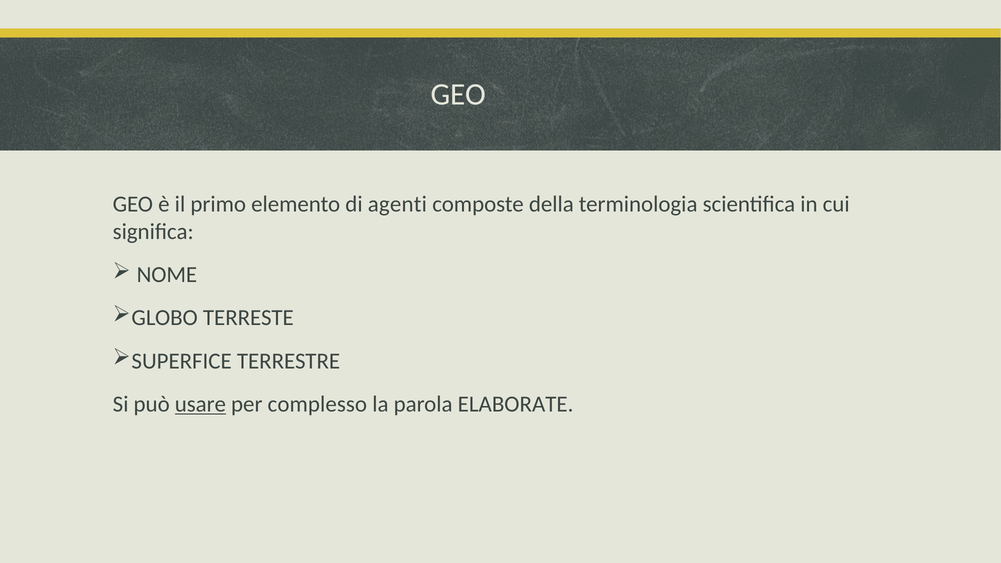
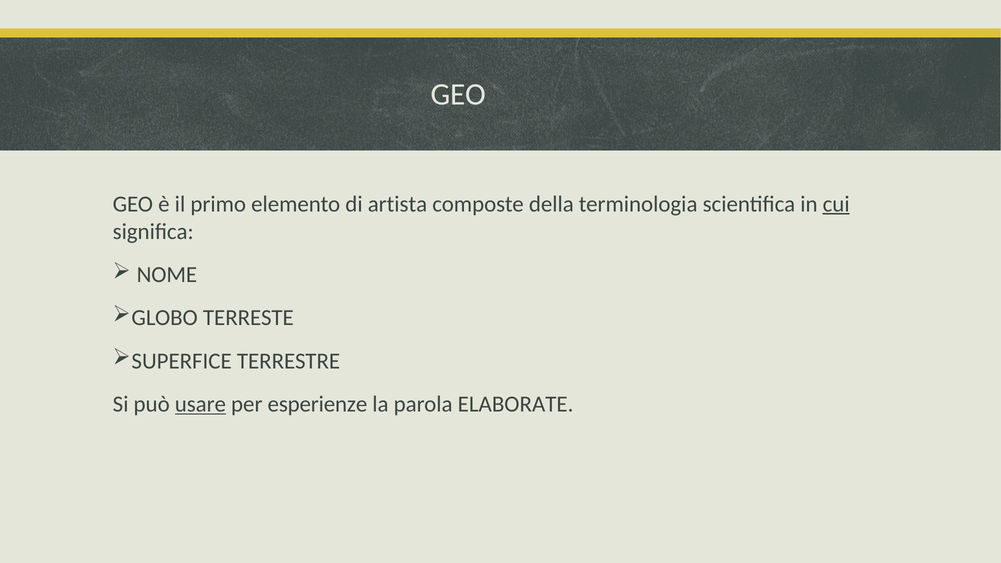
agenti: agenti -> artista (397, 204)
cui underline: none -> present (836, 204)
complesso: complesso -> esperienze (317, 404)
